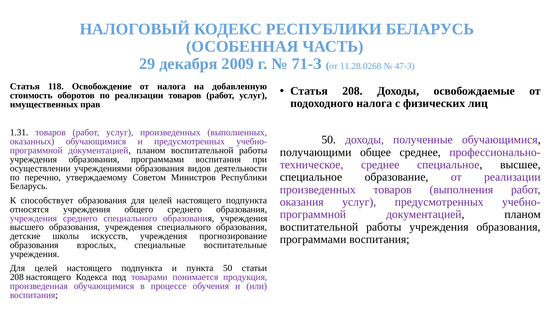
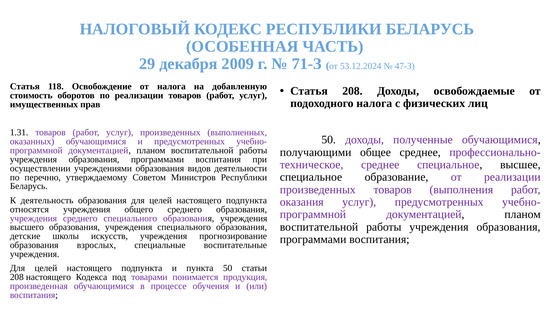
11.28.0268: 11.28.0268 -> 53.12.2024 (361, 66)
способствует: способствует -> деятельность (47, 201)
